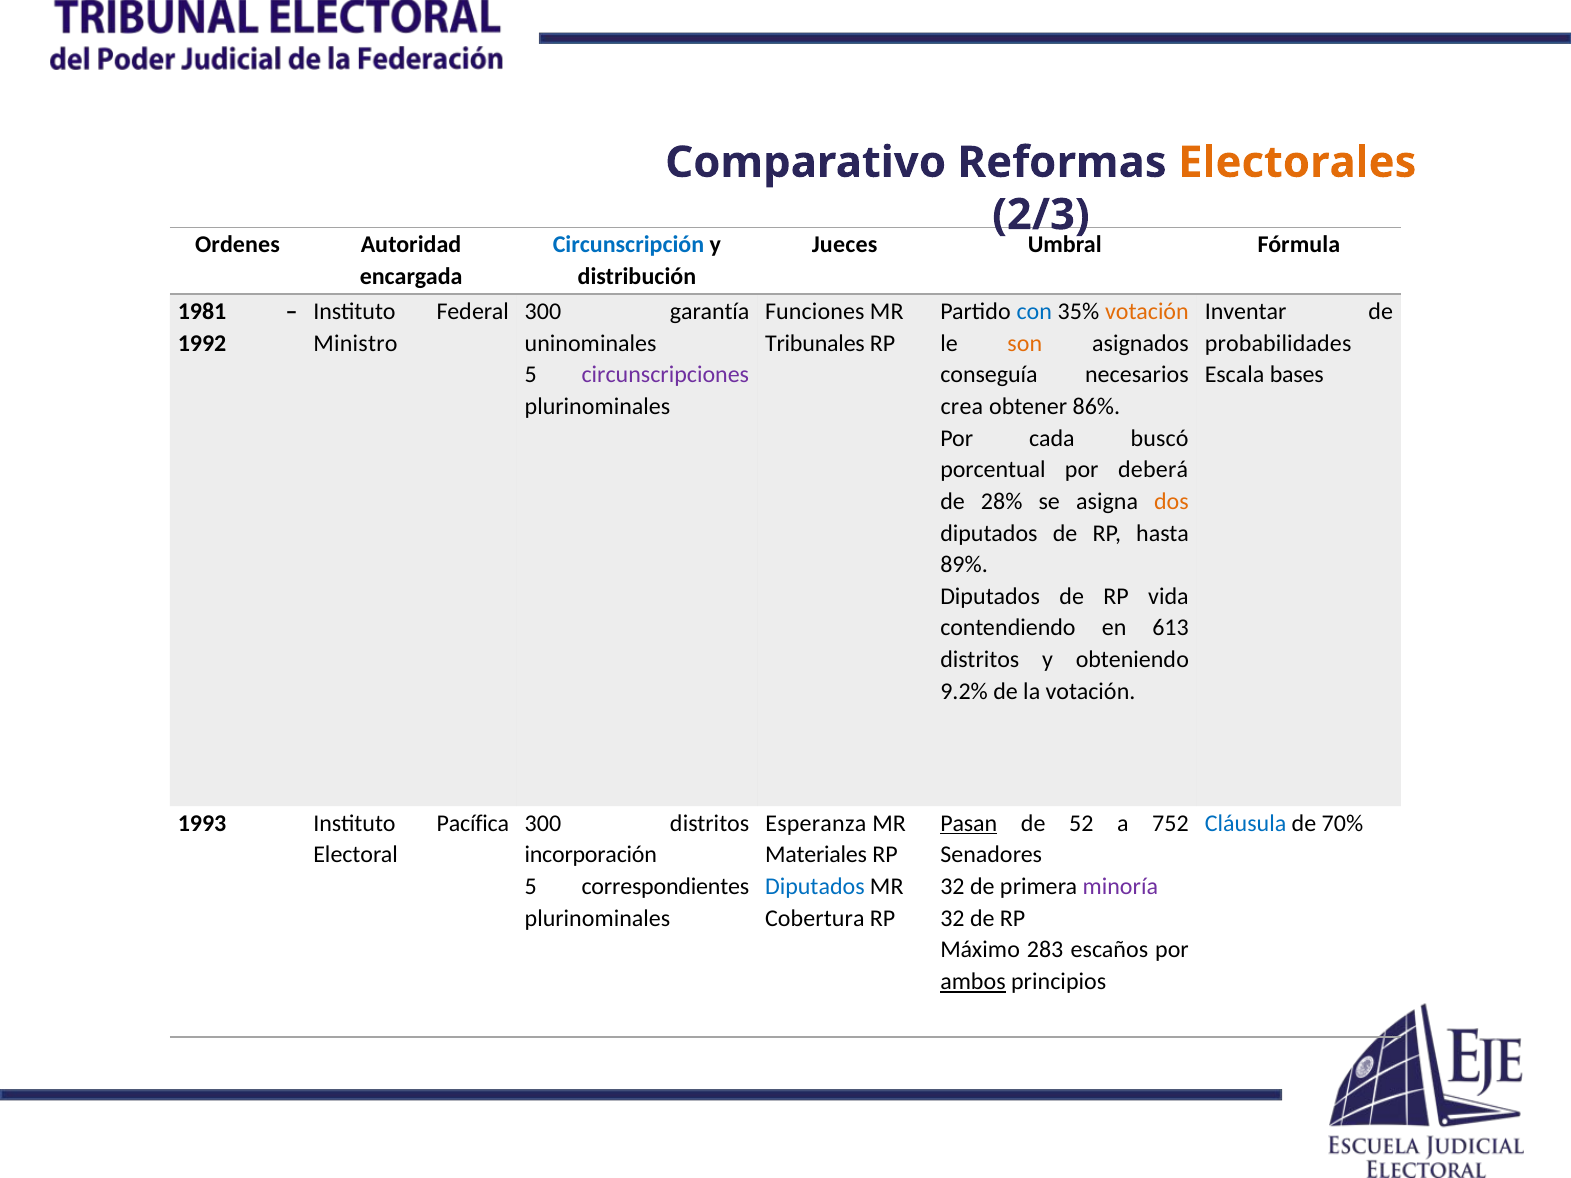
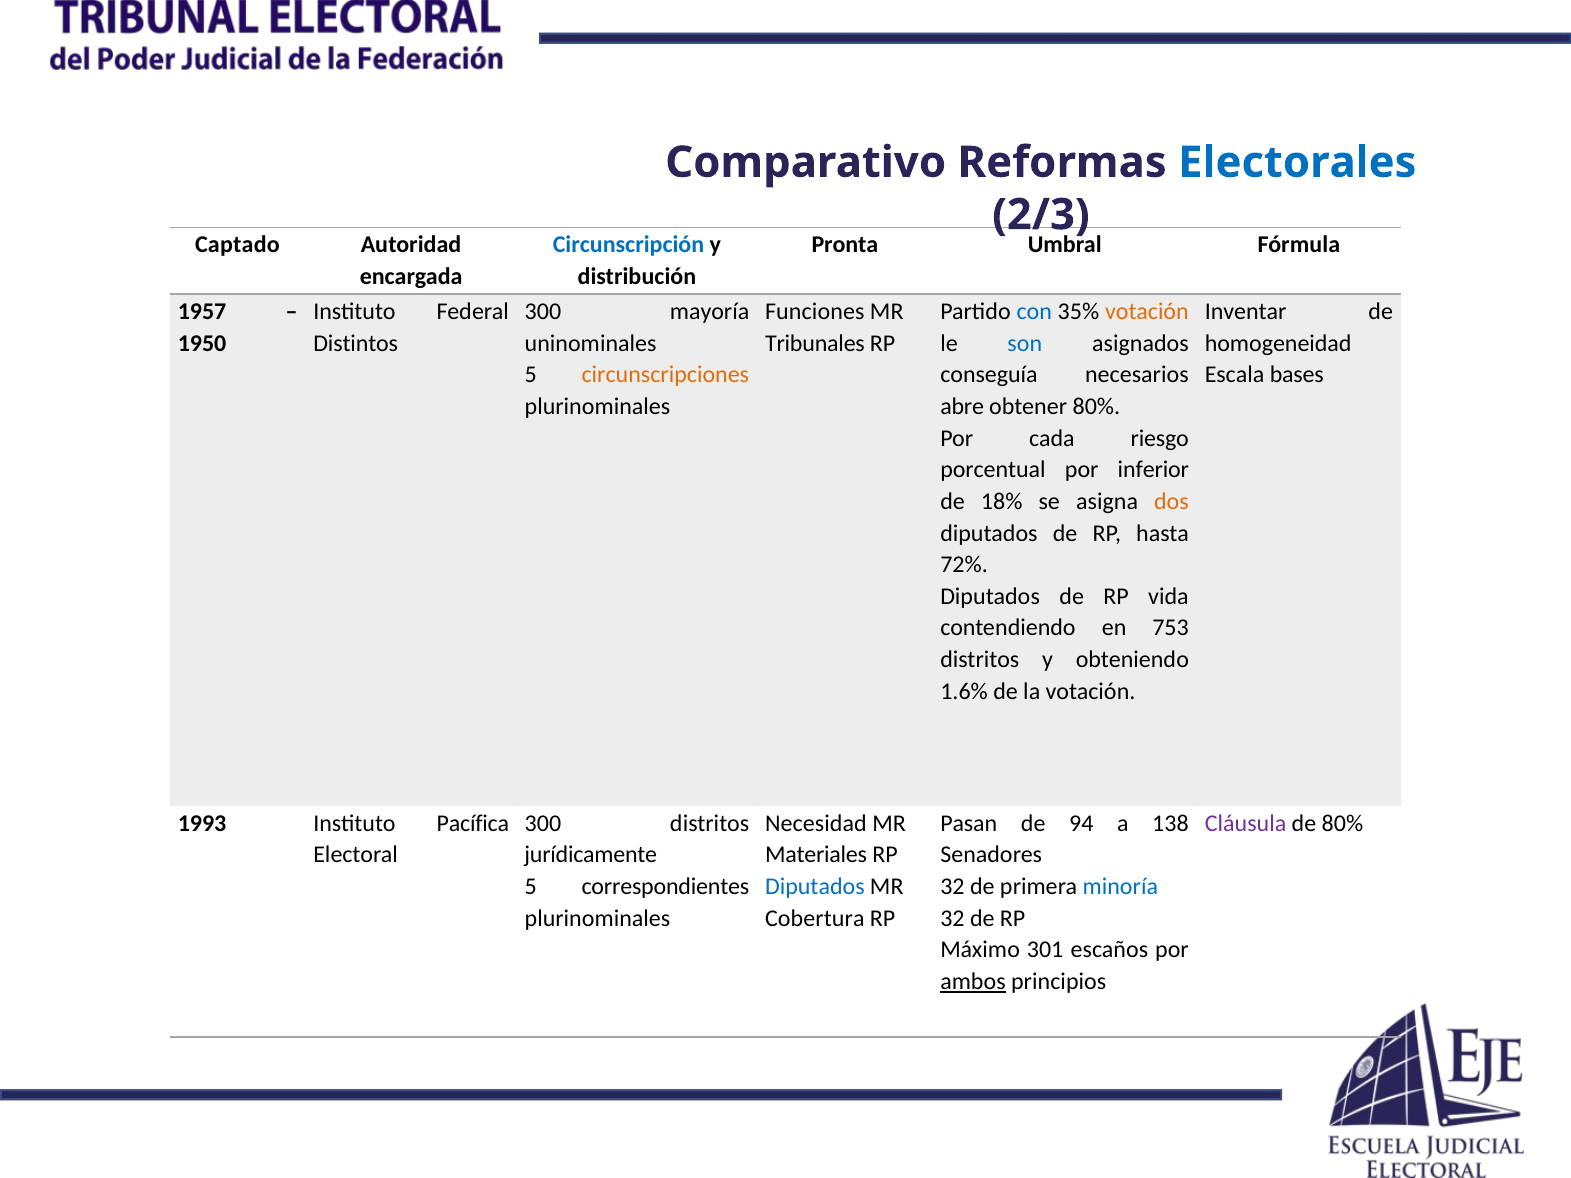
Electorales colour: orange -> blue (1297, 162)
Ordenes: Ordenes -> Captado (237, 245)
Jueces: Jueces -> Pronta (845, 245)
1981: 1981 -> 1957 (202, 312)
garantía: garantía -> mayoría (710, 312)
1992: 1992 -> 1950 (202, 343)
Ministro: Ministro -> Distintos (356, 343)
son colour: orange -> blue (1025, 343)
probabilidades: probabilidades -> homogeneidad (1278, 343)
circunscripciones colour: purple -> orange (665, 375)
crea: crea -> abre (962, 407)
obtener 86%: 86% -> 80% (1096, 407)
buscó: buscó -> riesgo (1160, 438)
deberá: deberá -> inferior (1153, 470)
28%: 28% -> 18% (1002, 502)
89%: 89% -> 72% (964, 565)
613: 613 -> 753 (1171, 628)
9.2%: 9.2% -> 1.6% (964, 692)
Esperanza: Esperanza -> Necesidad (816, 823)
Pasan underline: present -> none (969, 823)
52: 52 -> 94 (1081, 823)
752: 752 -> 138 (1170, 823)
Cláusula colour: blue -> purple (1246, 823)
de 70%: 70% -> 80% (1342, 823)
incorporación: incorporación -> jurídicamente (591, 855)
minoría colour: purple -> blue (1120, 887)
283: 283 -> 301 (1045, 950)
